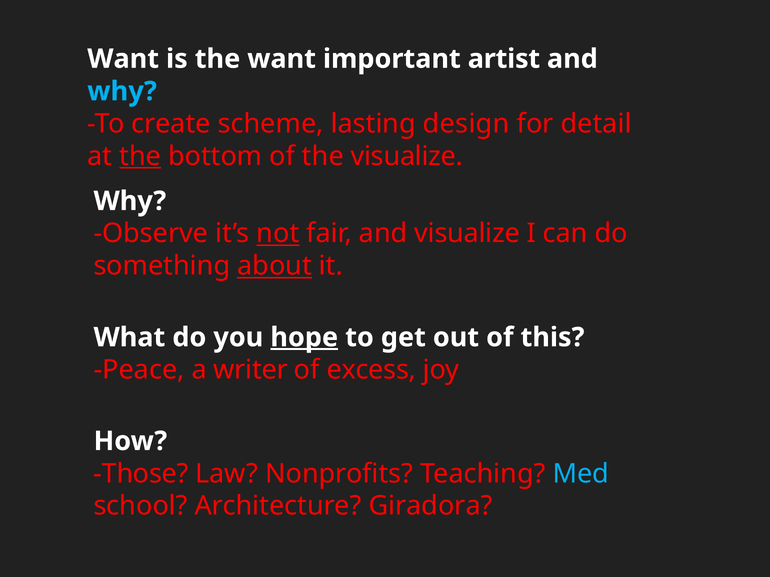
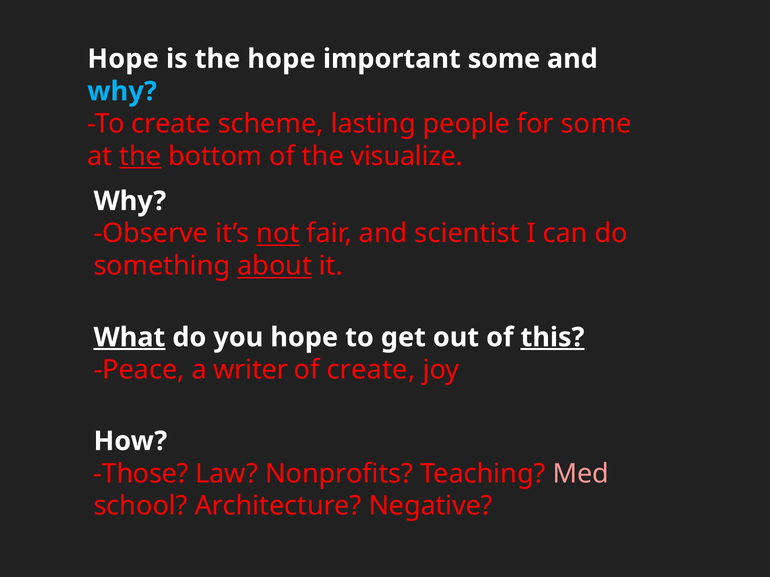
Want: Want -> Hope (123, 59)
the want: want -> hope (281, 59)
important artist: artist -> some (504, 59)
design: design -> people (466, 124)
for detail: detail -> some (596, 124)
and visualize: visualize -> scientist (467, 234)
What underline: none -> present (129, 338)
hope underline: present -> none (304, 338)
this underline: none -> present (553, 338)
of excess: excess -> create (371, 370)
Med colour: light blue -> pink (581, 474)
Giradora: Giradora -> Negative (431, 506)
